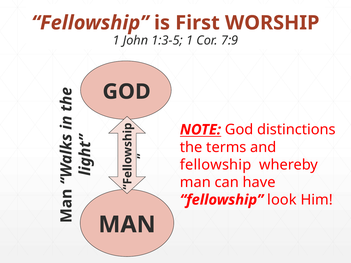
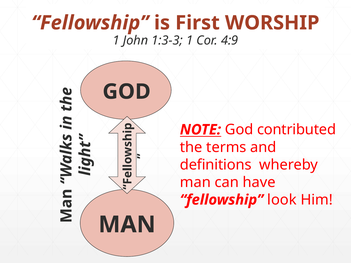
1:3-5: 1:3-5 -> 1:3-3 (167, 41)
7:9: 7:9 -> 4:9 (230, 41)
distinctions: distinctions -> contributed (297, 130)
fellowship: fellowship -> definitions (216, 165)
